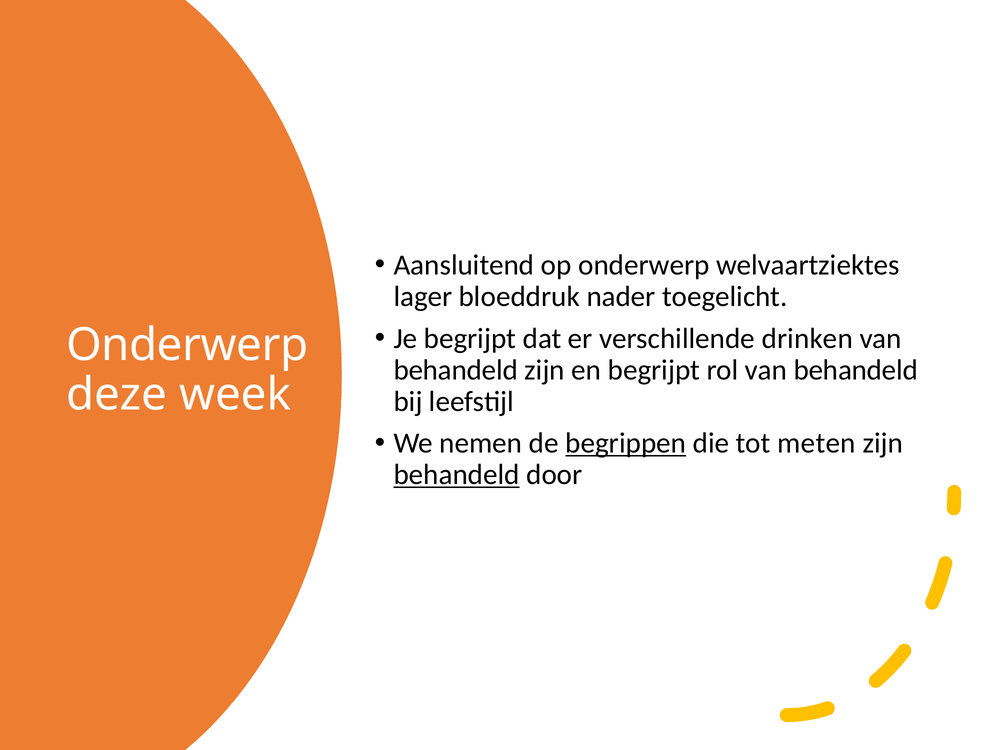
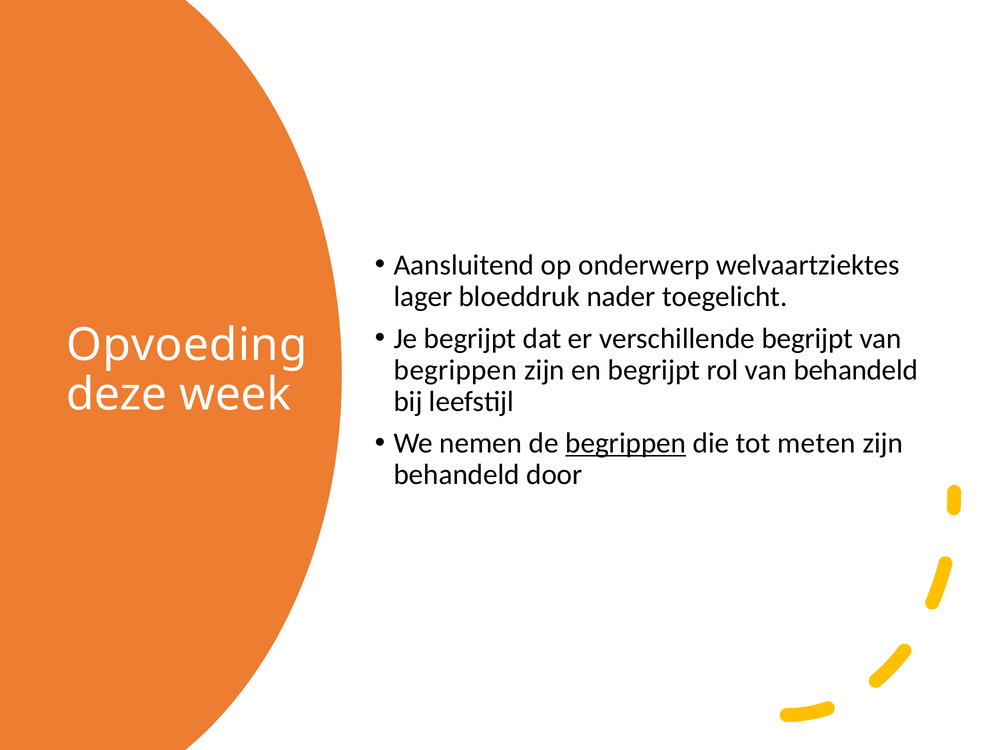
verschillende drinken: drinken -> begrijpt (807, 338)
Onderwerp: Onderwerp -> Opvoeding (187, 345)
behandeld: behandeld -> begrippen (455, 370)
behandeld underline: present -> none (457, 475)
